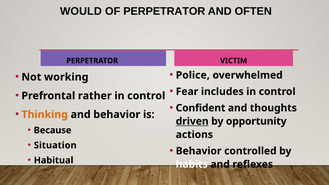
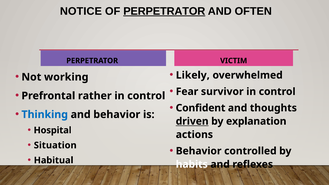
WOULD: WOULD -> NOTICE (81, 11)
PERPETRATOR underline: none -> present (164, 11)
Police: Police -> Likely (193, 75)
includes: includes -> survivor (222, 92)
Thinking colour: orange -> blue (45, 115)
opportunity: opportunity -> explanation (256, 121)
Because: Because -> Hospital (53, 130)
